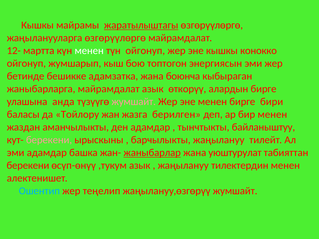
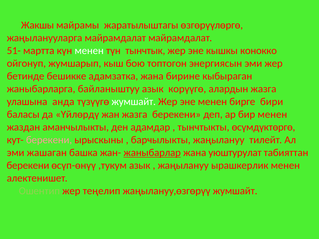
Кышкы: Кышкы -> Жакшы (38, 25)
жаратылыштагы underline: present -> none (141, 25)
жаңыланууларга өзгөрүүлөргө: өзгөрүүлөргө -> майрамдалат (115, 38)
12-: 12- -> 51- (14, 51)
түн ойгонуп: ойгонуп -> тынчтык (145, 51)
боюнча: боюнча -> бирине (183, 76)
жаныбарларга майрамдалат: майрамдалат -> байланыштуу (109, 89)
өткорүү: өткорүү -> корүүгө (187, 89)
алардын бирге: бирге -> жазга (263, 89)
жумшайт colour: pink -> white (134, 102)
Тойлору: Тойлору -> Үйлөрдү (77, 115)
жазга берилген: берилген -> берекени (177, 115)
байланыштуу: байланыштуу -> өсүмдүктөргө (263, 127)
эми адамдар: адамдар -> жашаган (47, 153)
тилектердин: тилектердин -> ырашкерлик (240, 166)
Ошентип colour: light blue -> light green (39, 191)
